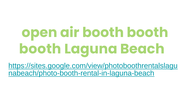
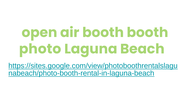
booth: booth -> photo (40, 49)
